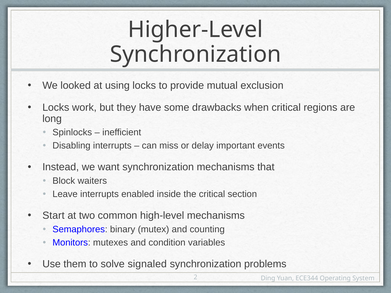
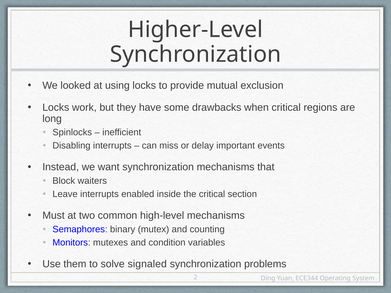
Start: Start -> Must (54, 216)
